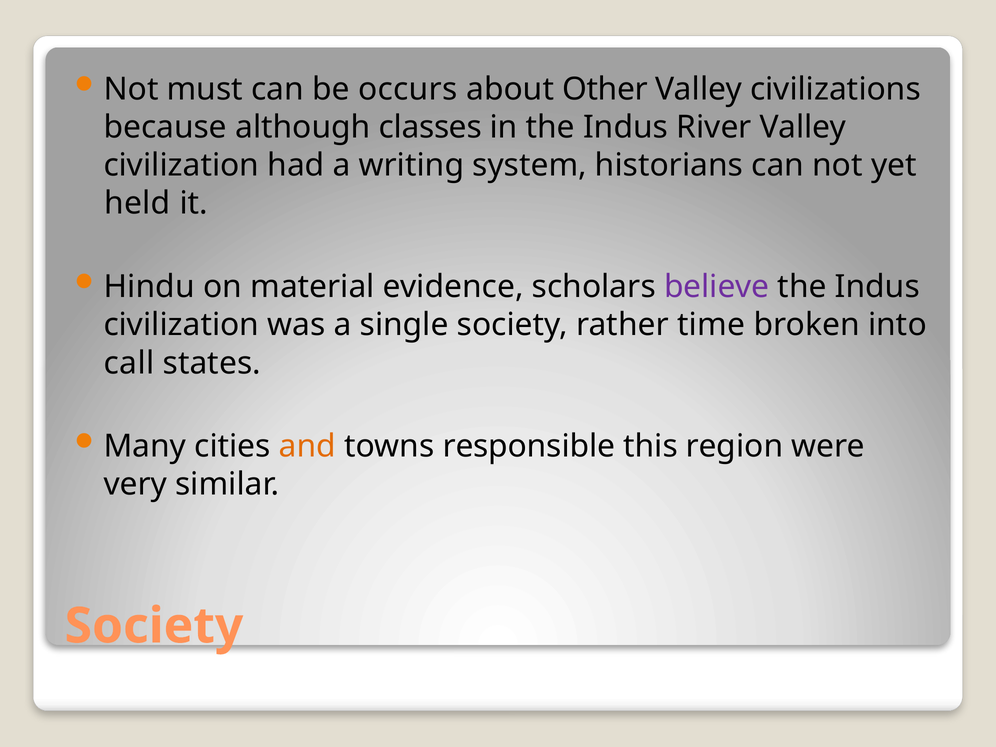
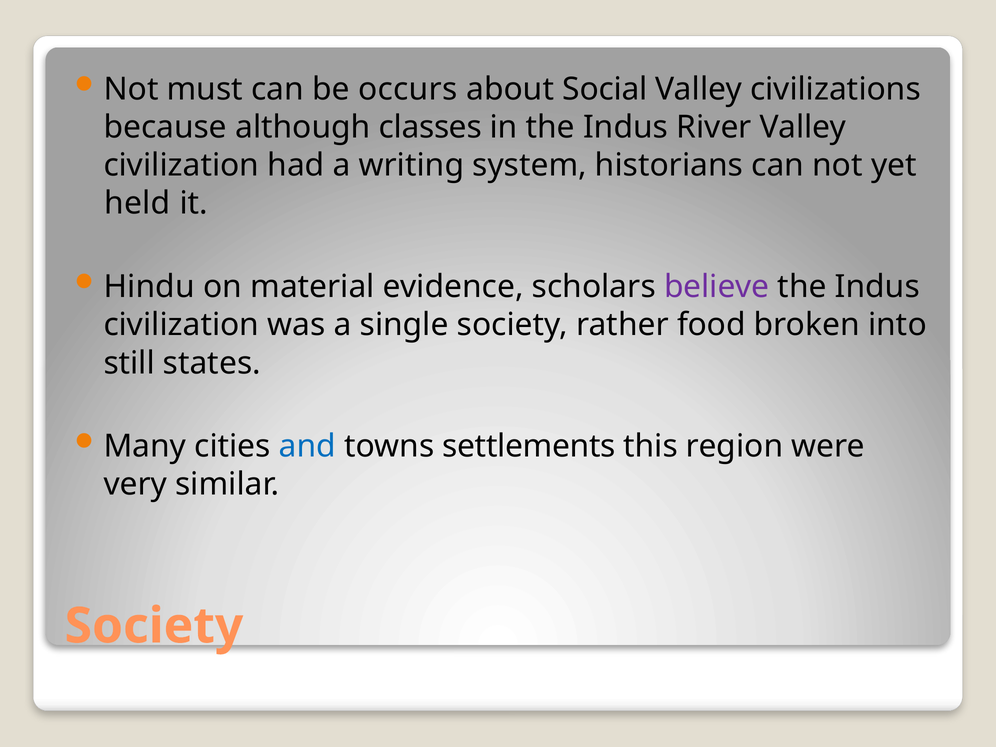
Other: Other -> Social (605, 89)
time: time -> food (711, 325)
call: call -> still (129, 363)
and colour: orange -> blue (307, 446)
responsible: responsible -> settlements (529, 446)
